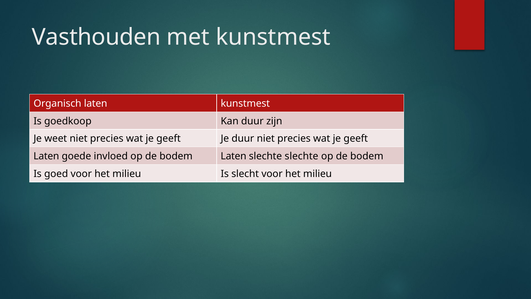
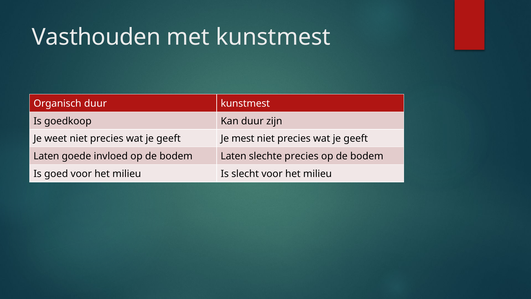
Organisch laten: laten -> duur (96, 103)
Je duur: duur -> mest (243, 139)
slechte slechte: slechte -> precies (302, 156)
